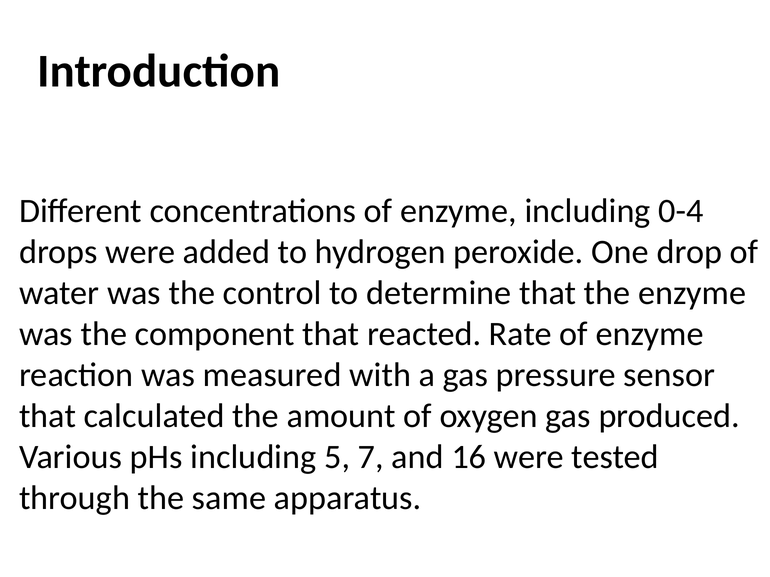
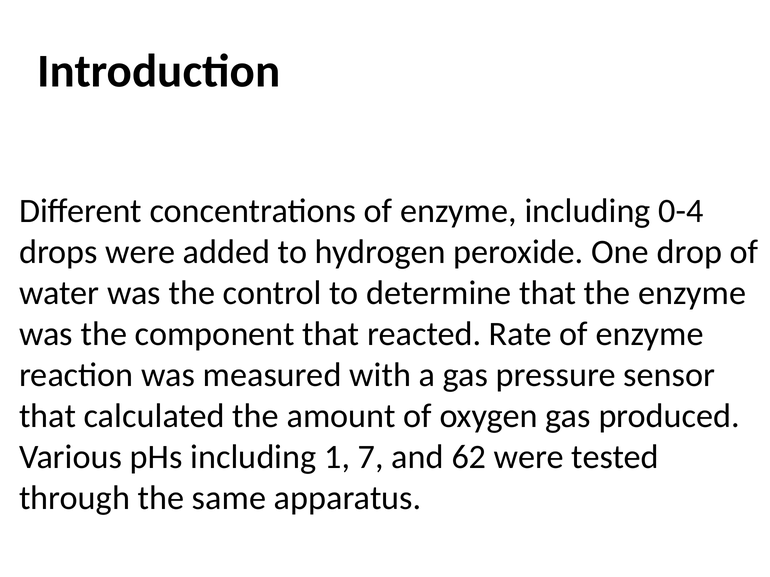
5: 5 -> 1 (337, 457)
16: 16 -> 62 (469, 457)
